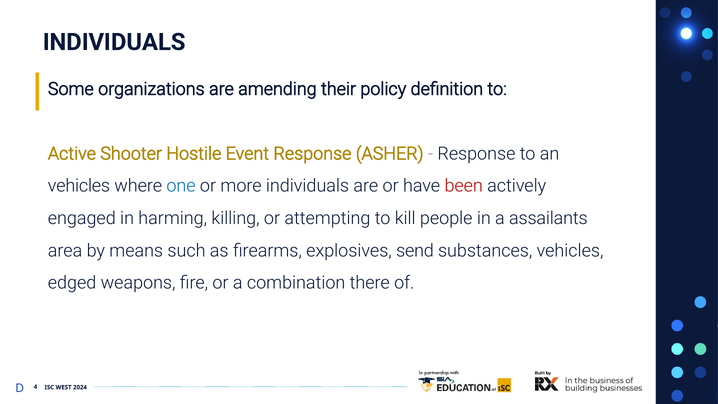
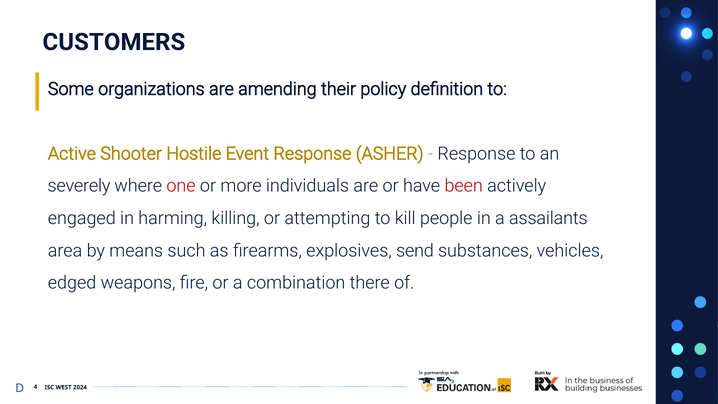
INDIVIDUALS: INDIVIDUALS -> CUSTOMERS (114, 42)
vehicles: vehicles -> severely (79, 186)
one colour: blue -> red (181, 186)
